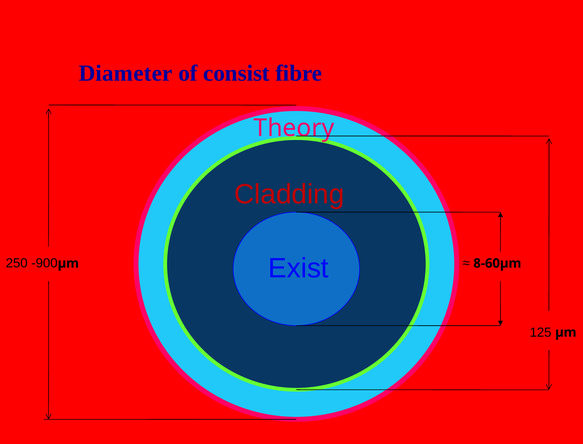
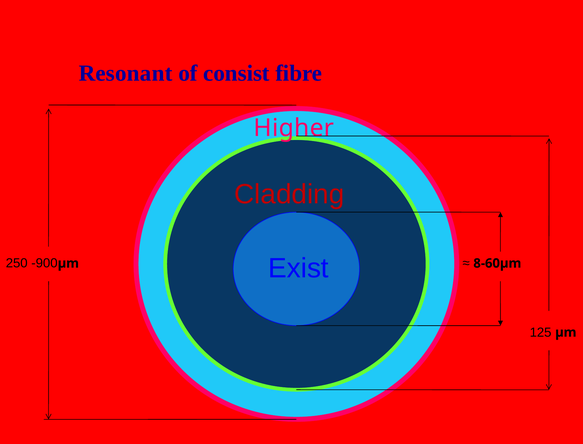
Diameter: Diameter -> Resonant (126, 73)
Theory: Theory -> Higher (294, 128)
